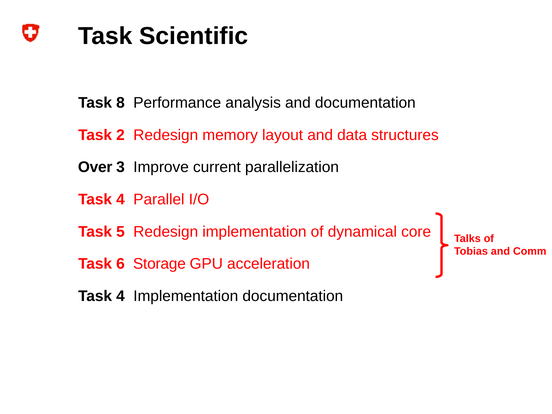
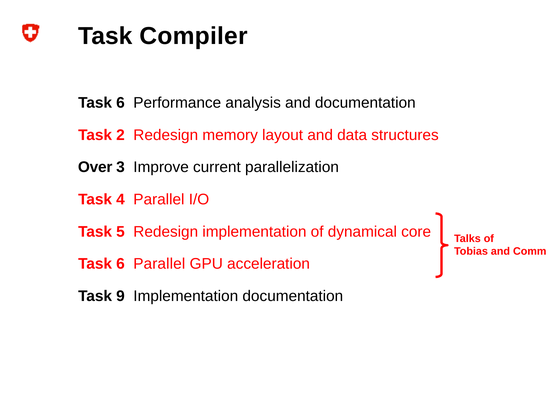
Scientific: Scientific -> Compiler (194, 36)
8: 8 -> 6 (121, 103)
6 Storage: Storage -> Parallel (159, 264)
4: 4 -> 9 (121, 296)
